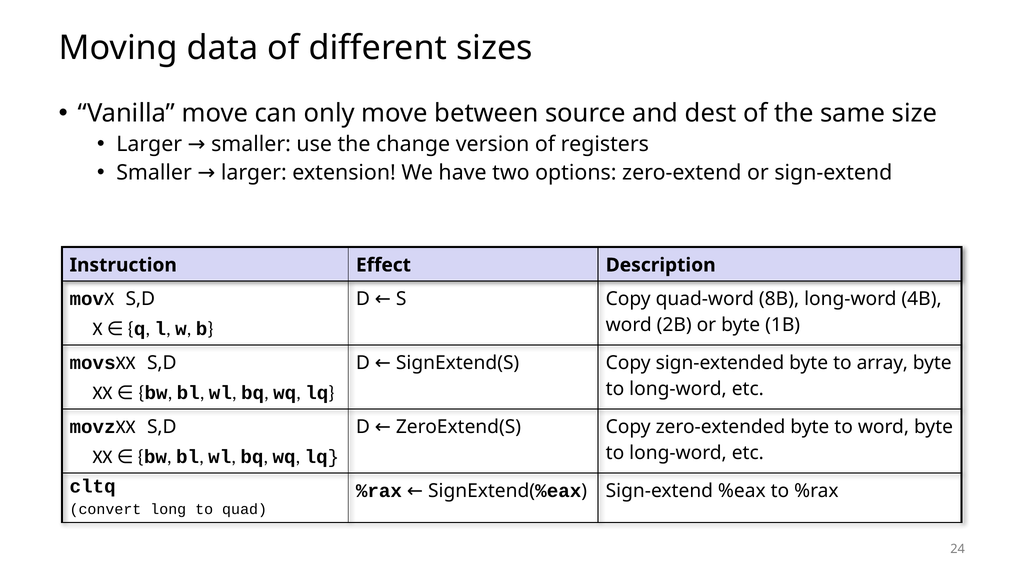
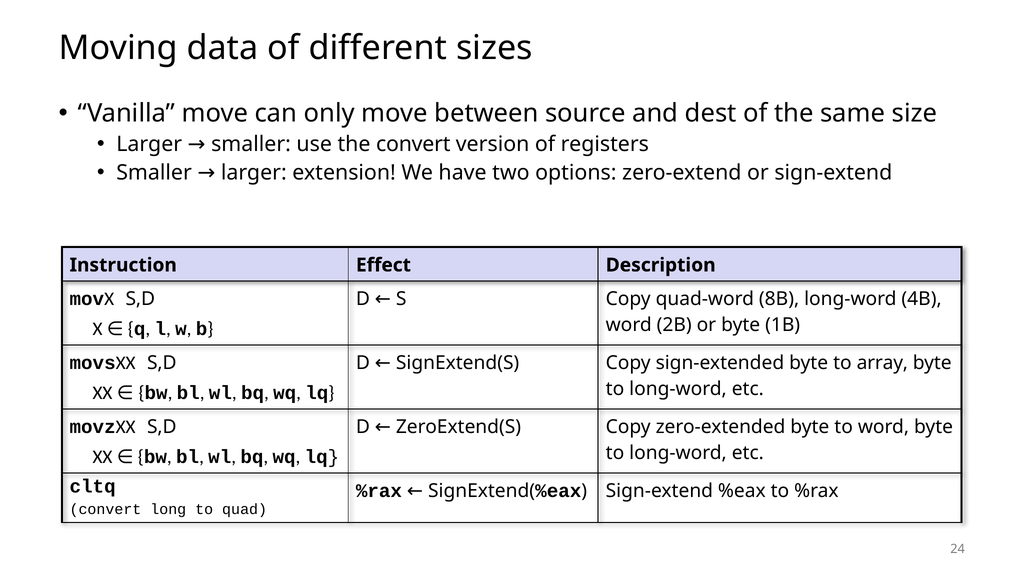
the change: change -> convert (413, 144)
